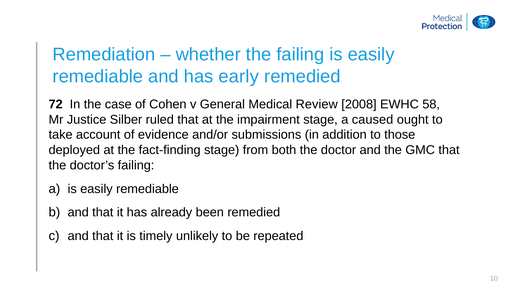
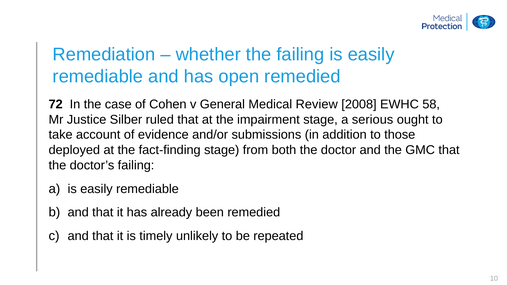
early: early -> open (239, 76)
caused: caused -> serious (373, 120)
